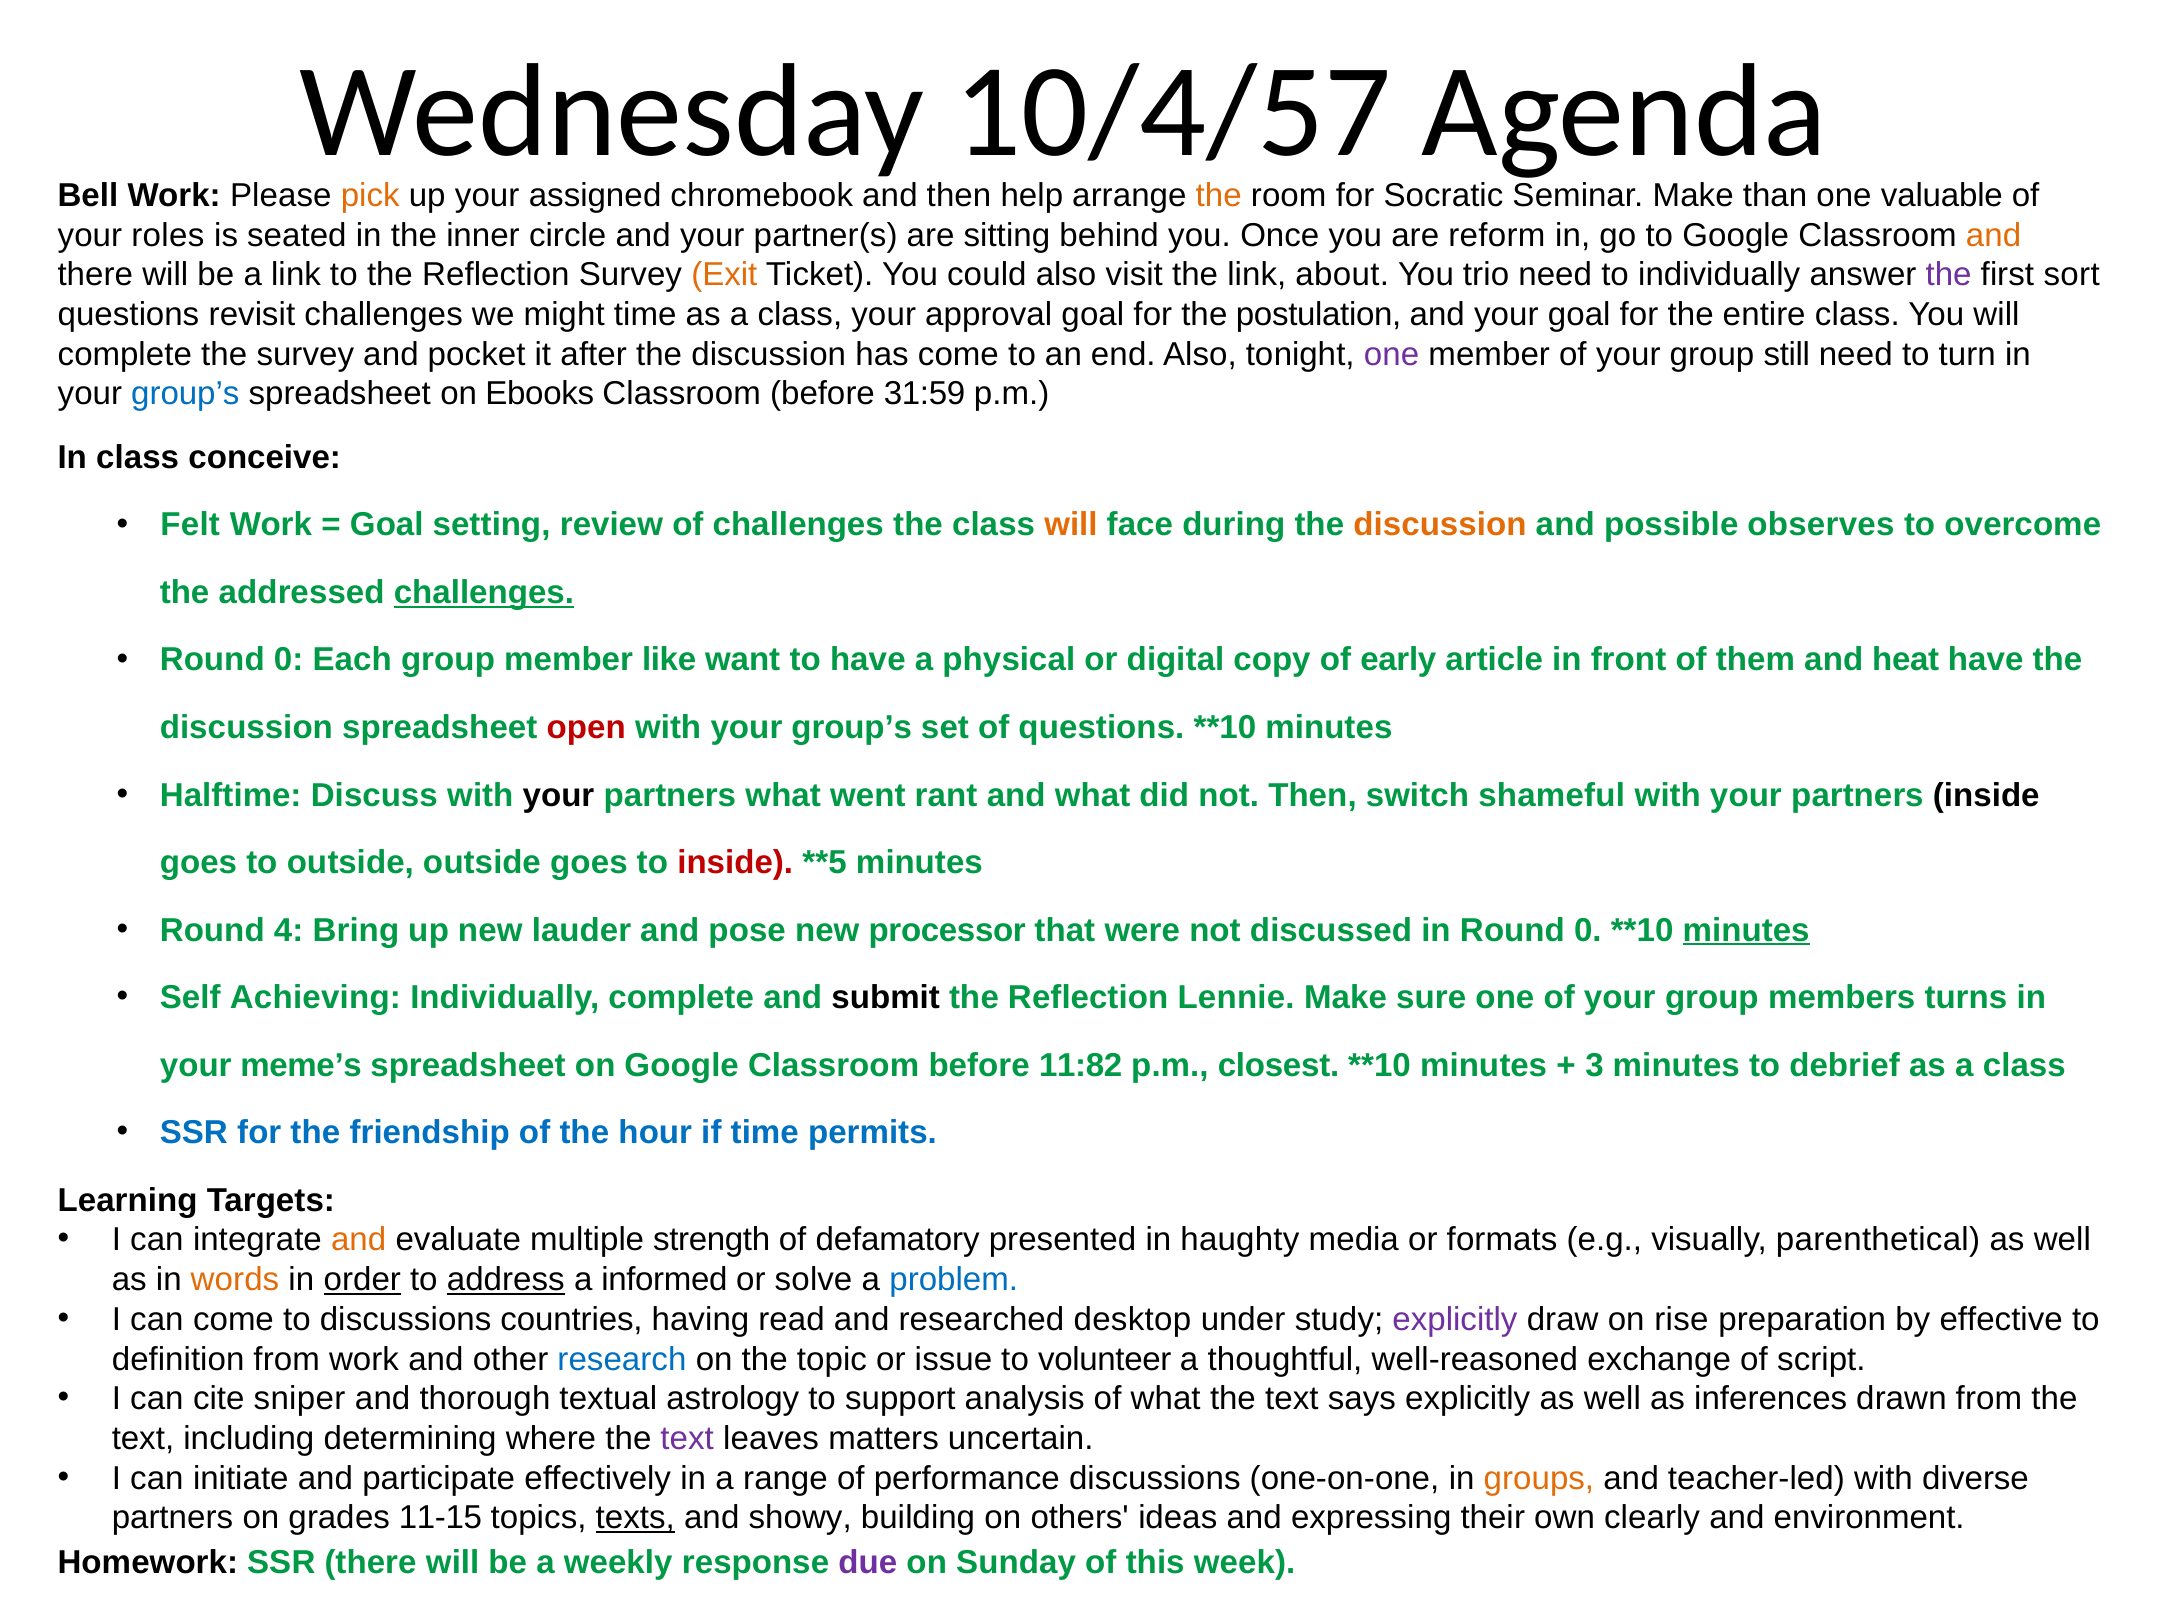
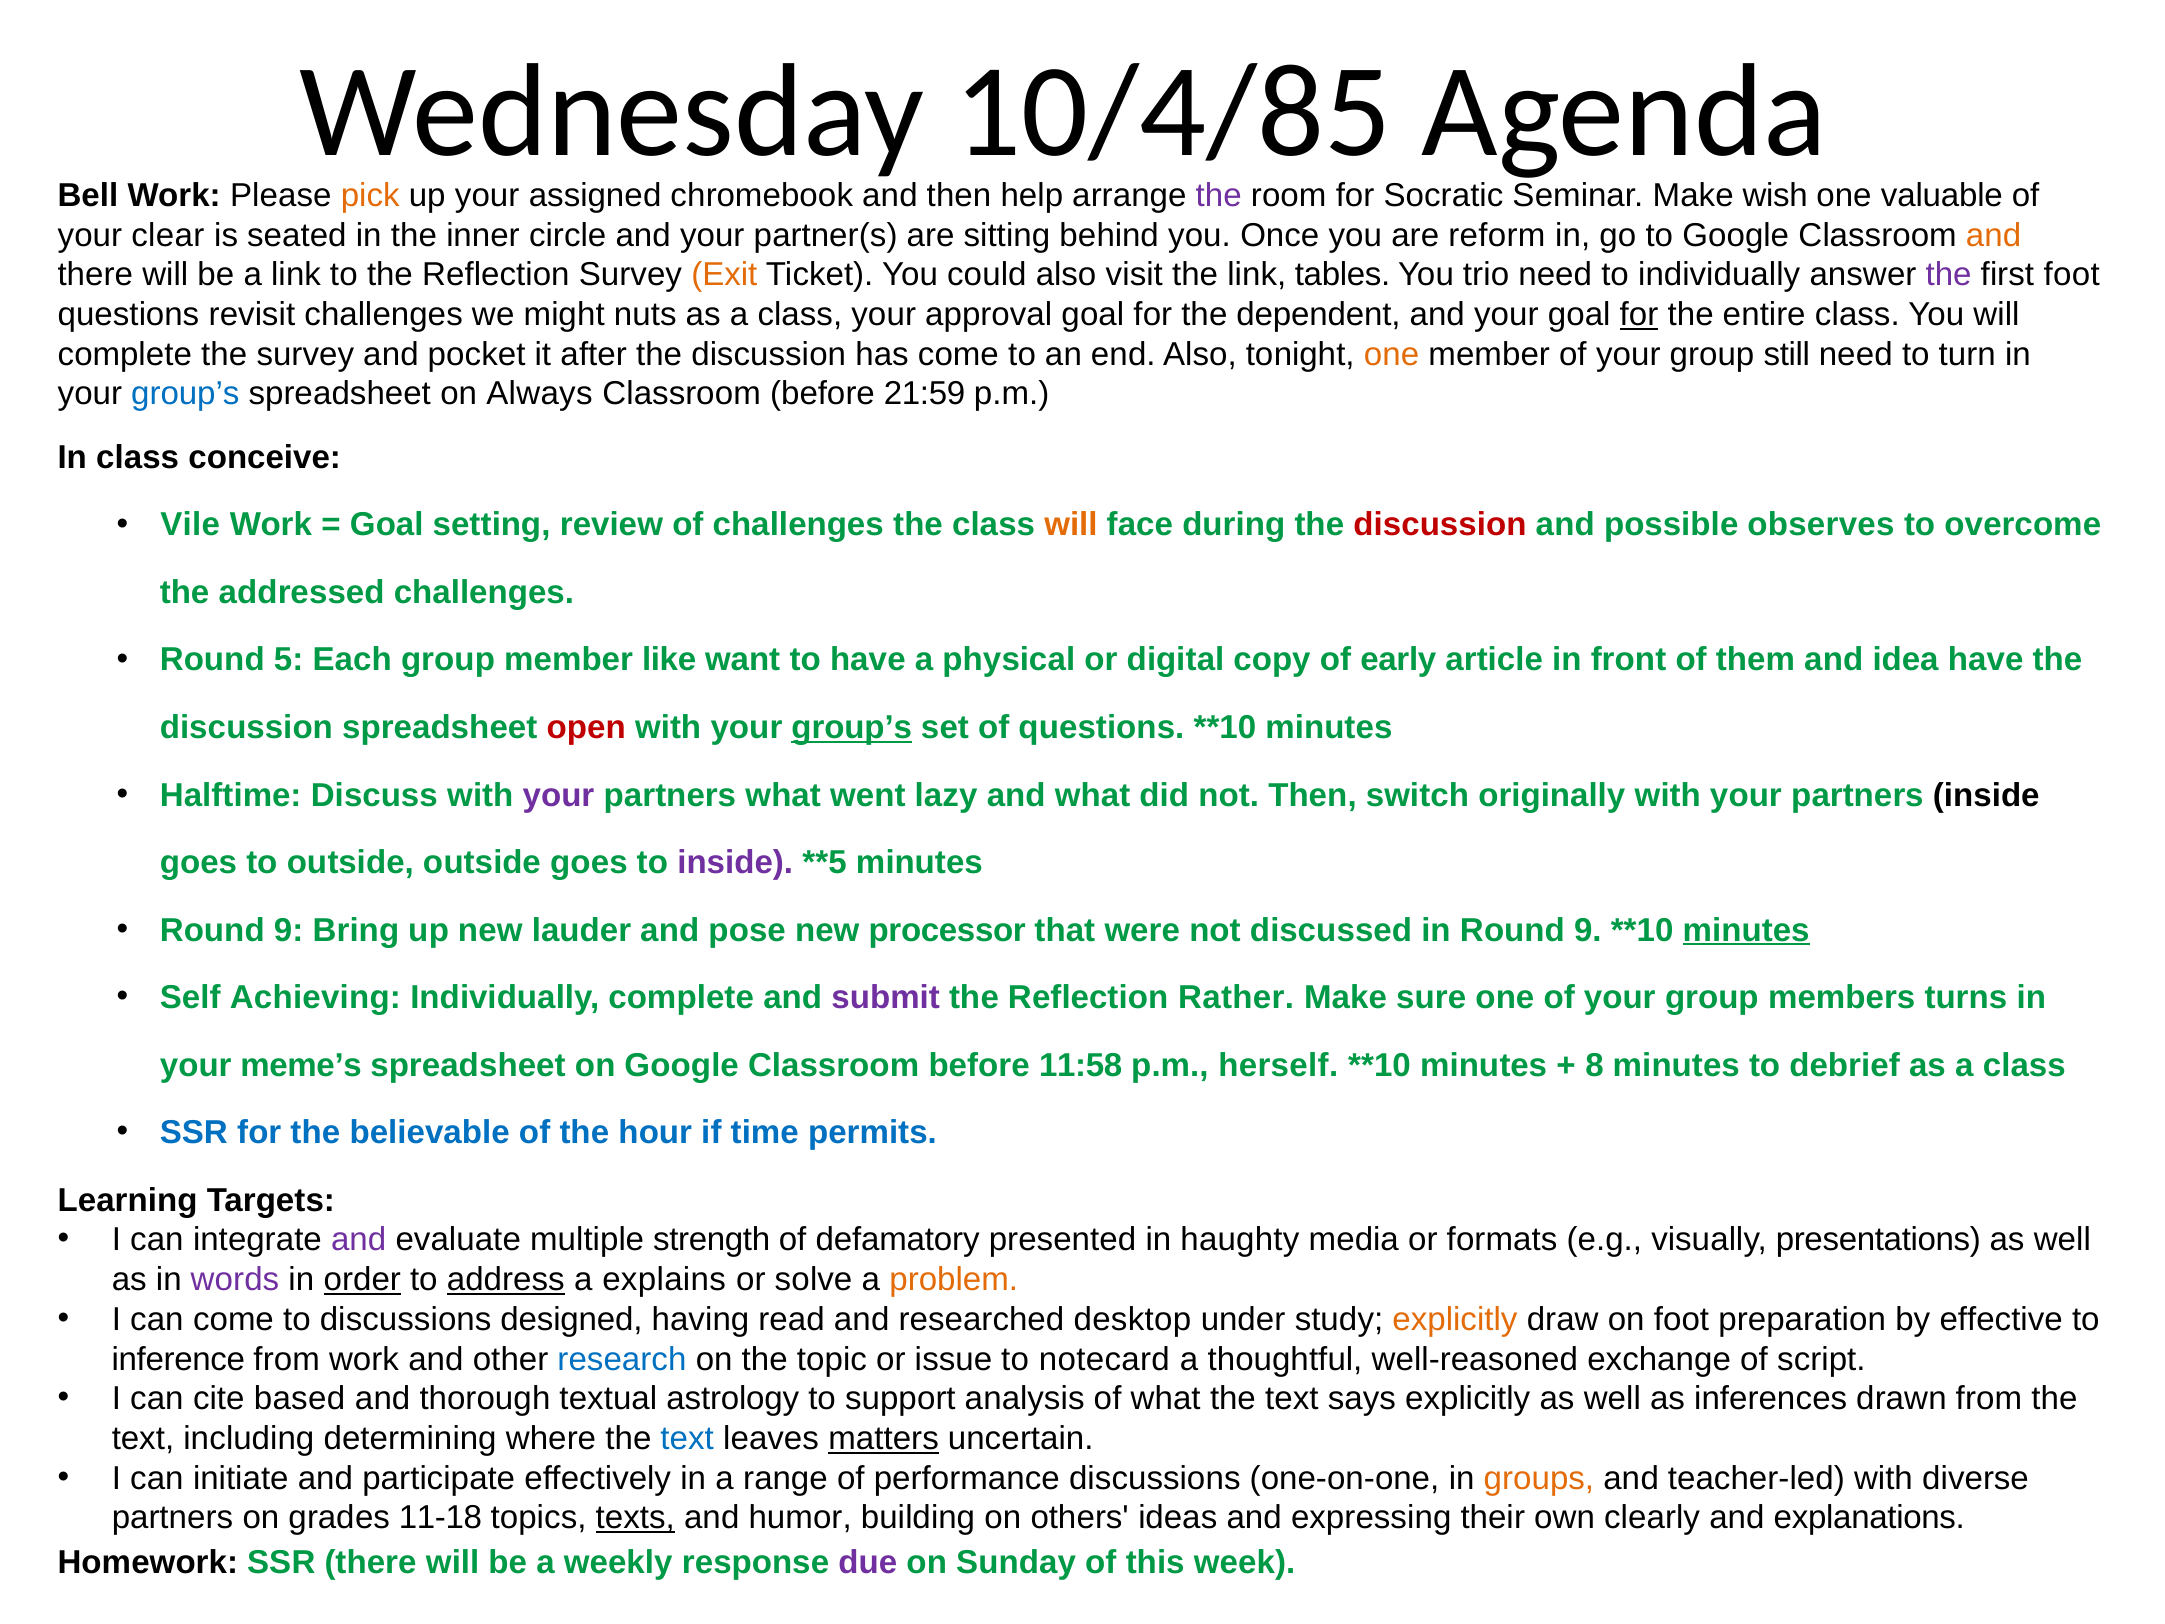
10/4/57: 10/4/57 -> 10/4/85 (1173, 112)
the colour: orange -> purple (1219, 195)
than: than -> wish (1775, 195)
roles: roles -> clear (168, 235)
about: about -> tables (1343, 275)
first sort: sort -> foot (2072, 275)
might time: time -> nuts (645, 315)
postulation: postulation -> dependent (1319, 315)
for underline: none -> present (1639, 315)
one colour: purple -> orange (1392, 354)
Ebooks: Ebooks -> Always (539, 394)
31:59: 31:59 -> 21:59 (925, 394)
Felt: Felt -> Vile (190, 525)
discussion colour: orange -> red (1440, 525)
challenges underline: present -> none (484, 592)
0: 0 -> 5 (289, 660)
heat: heat -> idea (1906, 660)
group’s underline: none -> present (852, 727)
your colour: black -> purple (559, 795)
rant: rant -> lazy (946, 795)
shameful: shameful -> originally (1552, 795)
inside colour: red -> purple (735, 863)
4: 4 -> 9 (289, 930)
in Round 0: 0 -> 9 (1588, 930)
submit colour: black -> purple (886, 998)
Lennie: Lennie -> Rather (1236, 998)
11:82: 11:82 -> 11:58 (1081, 1065)
closest: closest -> herself (1278, 1065)
3: 3 -> 8 (1594, 1065)
friendship: friendship -> believable (430, 1133)
and colour: orange -> purple (359, 1240)
parenthetical: parenthetical -> presentations (1878, 1240)
words colour: orange -> purple (235, 1279)
informed: informed -> explains (664, 1279)
problem colour: blue -> orange (954, 1279)
countries: countries -> designed (572, 1319)
explicitly colour: purple -> orange (1455, 1319)
on rise: rise -> foot (1682, 1319)
definition: definition -> inference (178, 1359)
volunteer: volunteer -> notecard (1104, 1359)
sniper: sniper -> based (299, 1399)
text colour: purple -> blue (687, 1438)
matters underline: none -> present (884, 1438)
11-15: 11-15 -> 11-18 (440, 1518)
showy: showy -> humor (800, 1518)
environment: environment -> explanations (1869, 1518)
